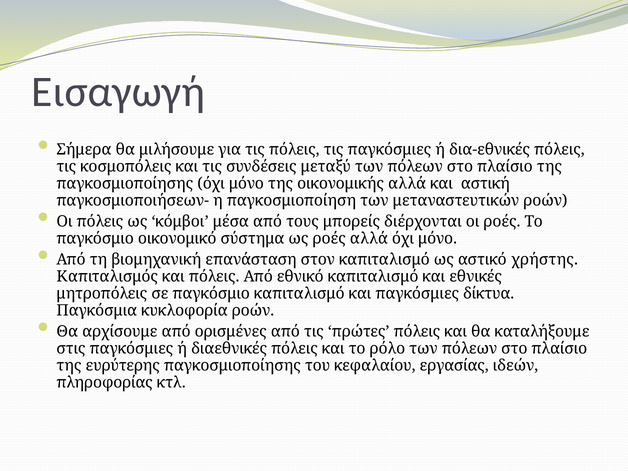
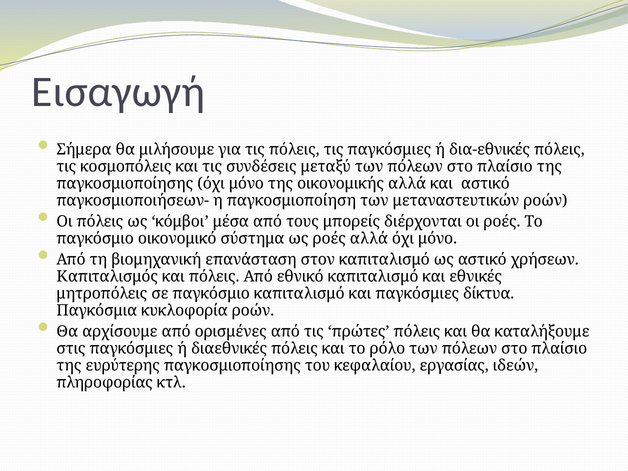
και αστική: αστική -> αστικό (485, 184)
χρήστης: χρήστης -> χρήσεων (545, 260)
